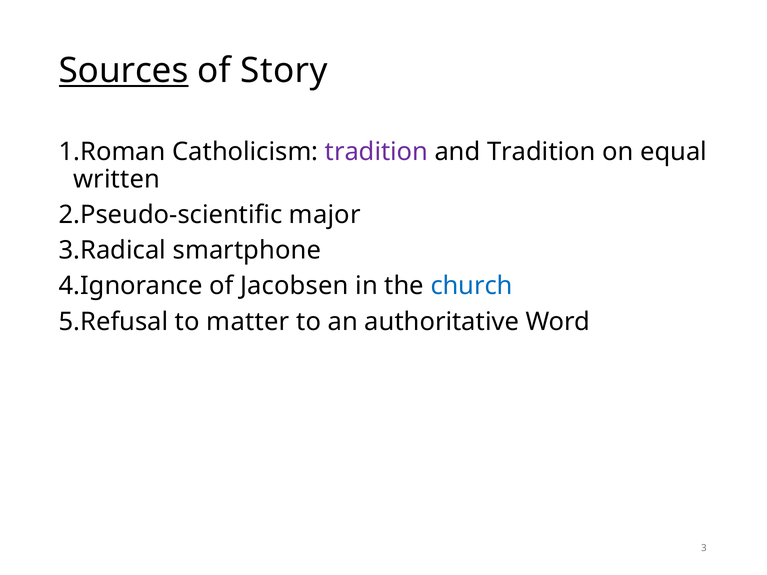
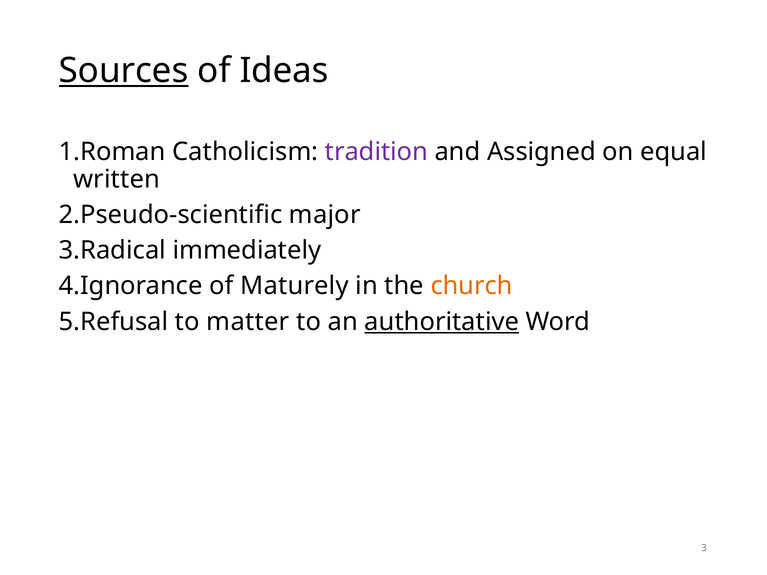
Story: Story -> Ideas (284, 71)
and Tradition: Tradition -> Assigned (541, 152)
smartphone: smartphone -> immediately (247, 251)
Jacobsen: Jacobsen -> Maturely (294, 286)
church colour: blue -> orange (472, 286)
authoritative underline: none -> present (442, 322)
